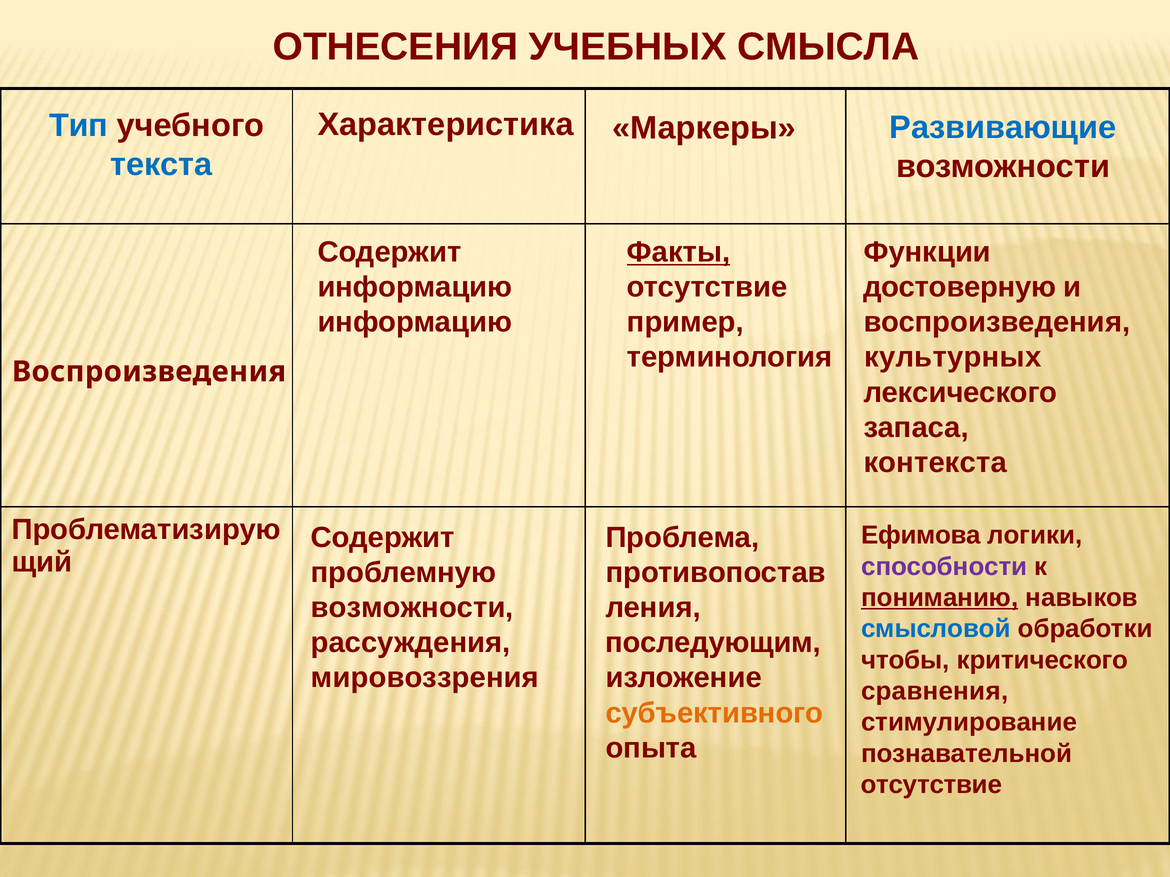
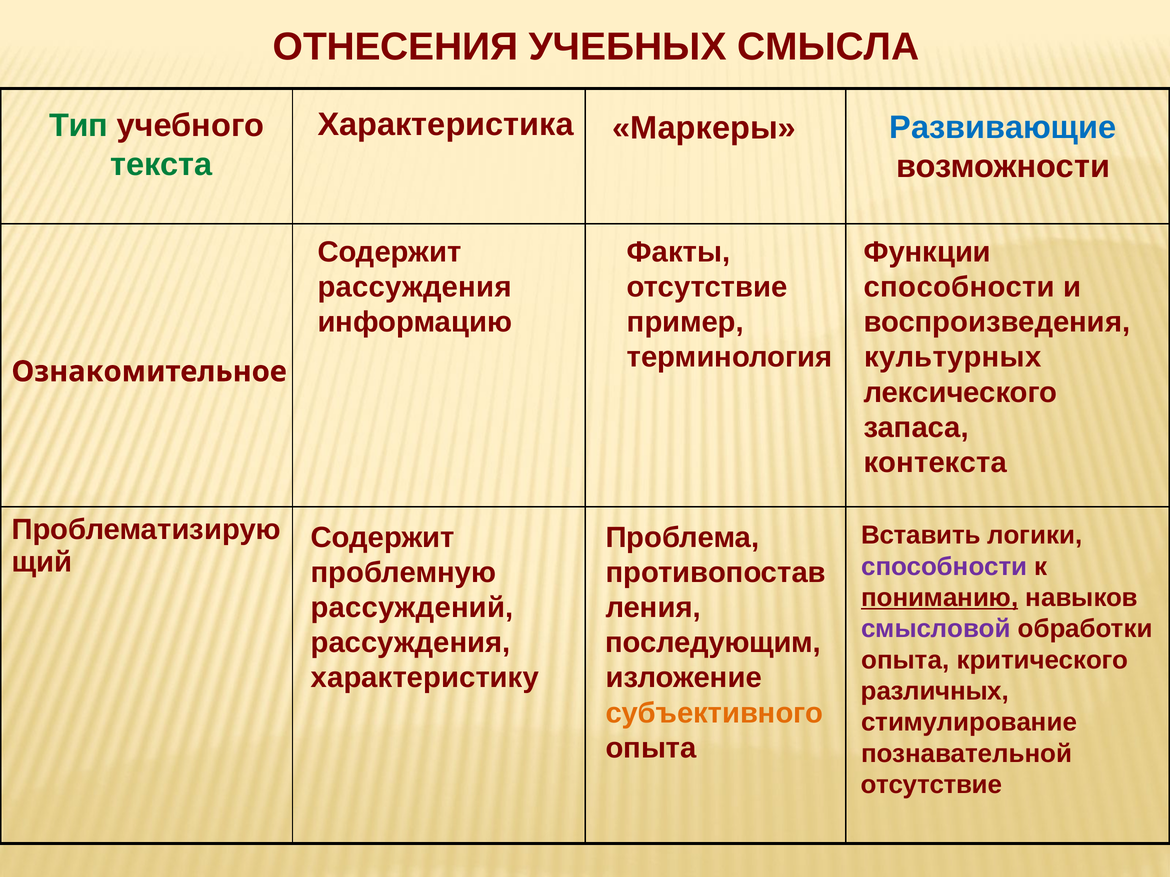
Тип colour: blue -> green (79, 125)
текста colour: blue -> green (161, 164)
Факты underline: present -> none (679, 252)
информацию: информацию -> рассуждения (415, 287)
достоверную: достоверную -> способности (959, 287)
Воспроизведения: Воспроизведения -> Ознакомительное (149, 372)
Ефимова: Ефимова -> Вставить (921, 536)
возможности: возможности -> рассуждений (412, 608)
смысловой colour: blue -> purple (936, 629)
чтобы: чтобы -> опыта (905, 660)
мировоззрения: мировоззрения -> характеристику (425, 678)
сравнения: сравнения -> различных (935, 692)
